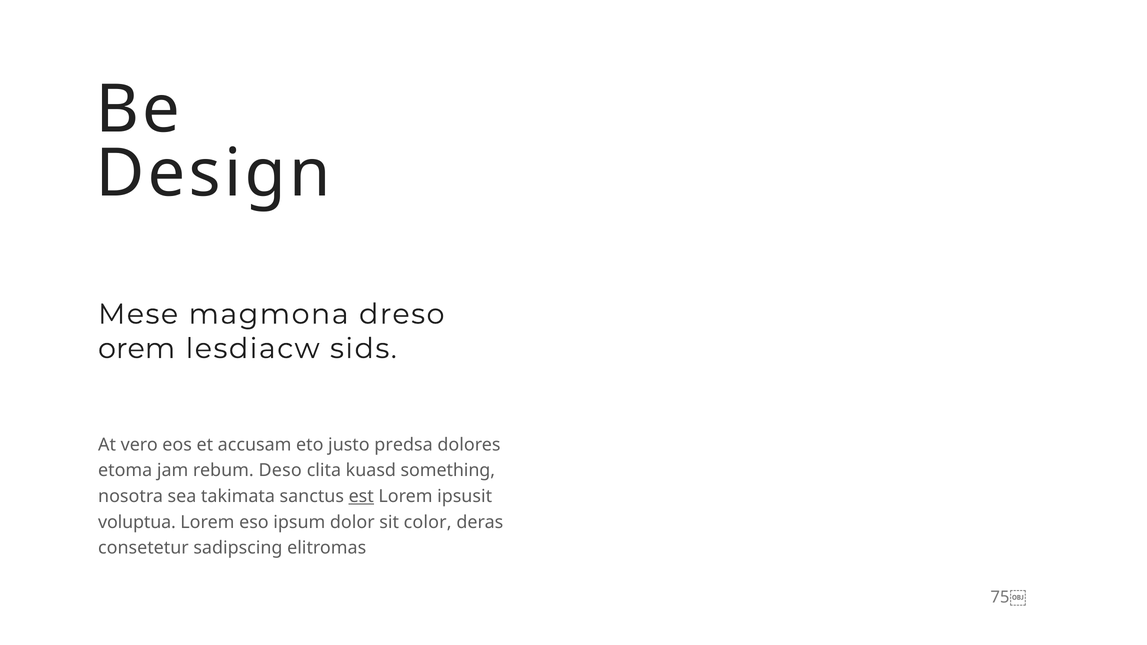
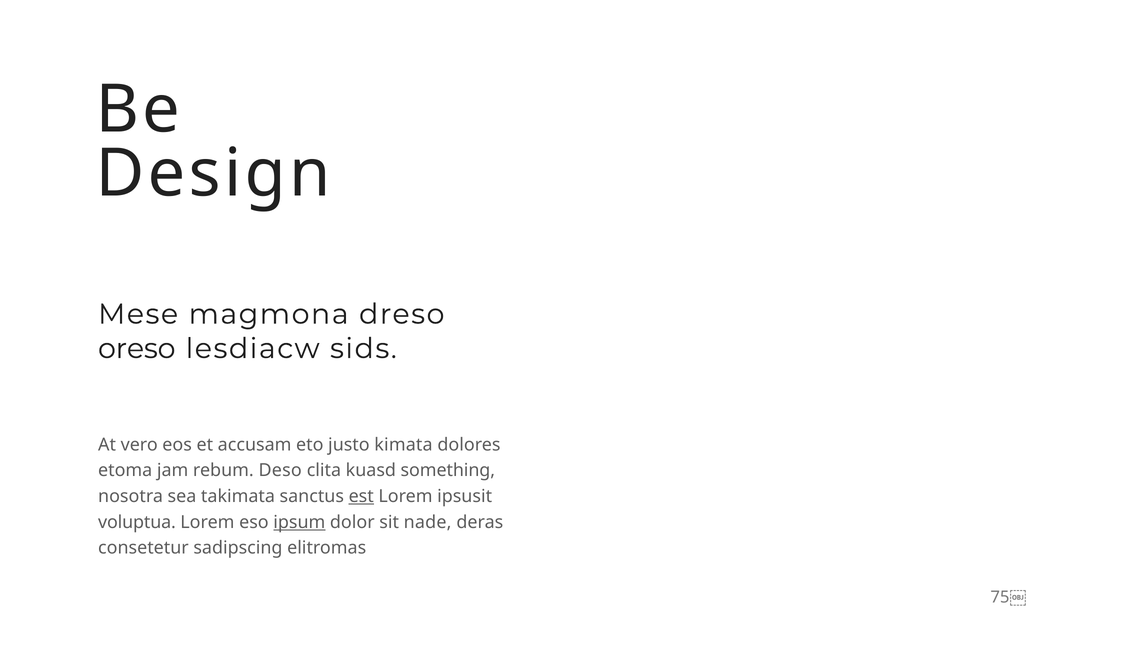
orem: orem -> oreso (137, 349)
predsa: predsa -> kimata (404, 445)
ipsum underline: none -> present (299, 522)
color: color -> nade (428, 522)
